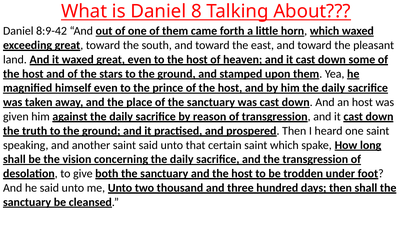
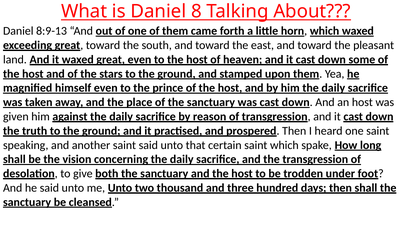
8:9-42: 8:9-42 -> 8:9-13 (52, 31)
